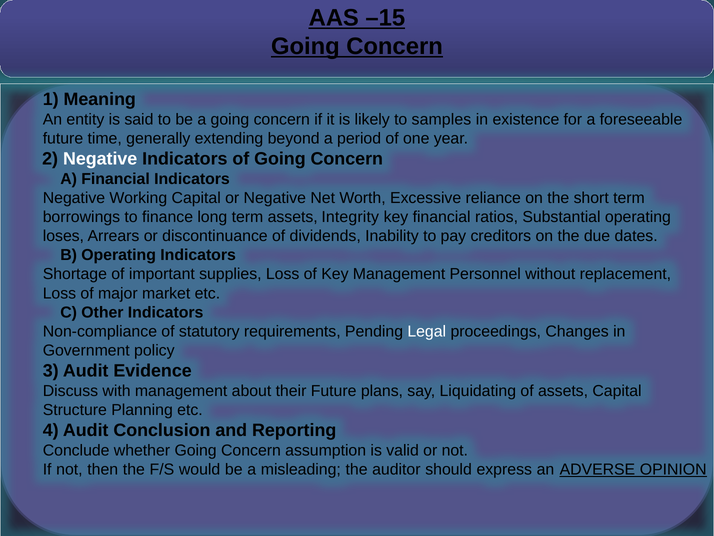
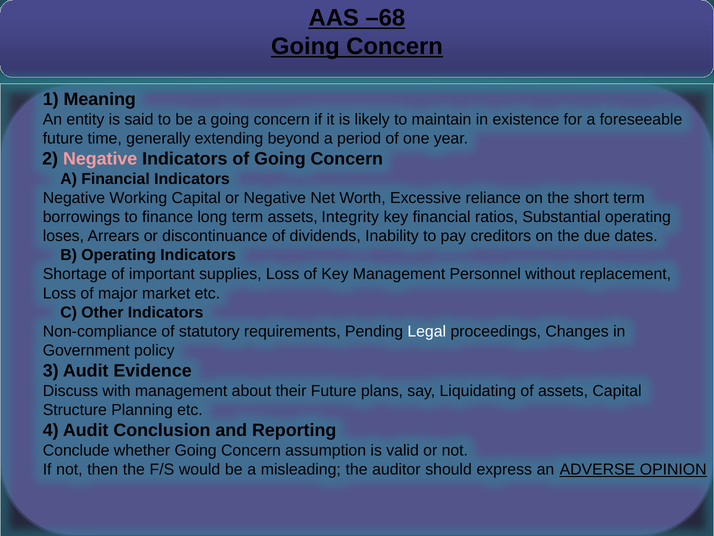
–15: –15 -> –68 (385, 18)
samples: samples -> maintain (441, 119)
Negative colour: white -> pink (100, 159)
